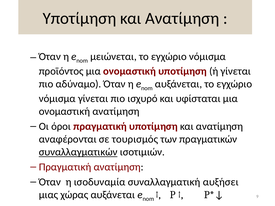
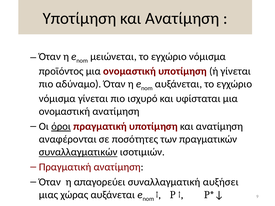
όροι underline: none -> present (61, 127)
τουρισμός: τουρισμός -> ποσότητες (135, 139)
ισοδυναμία: ισοδυναμία -> απαγορεύει (100, 182)
